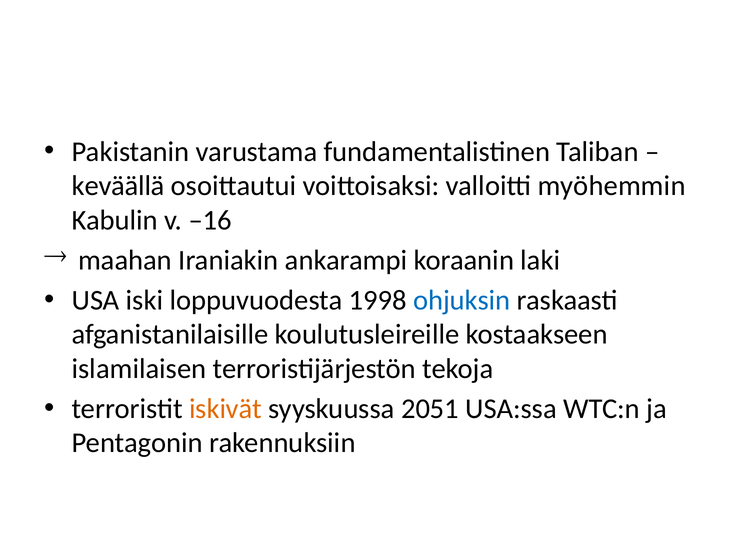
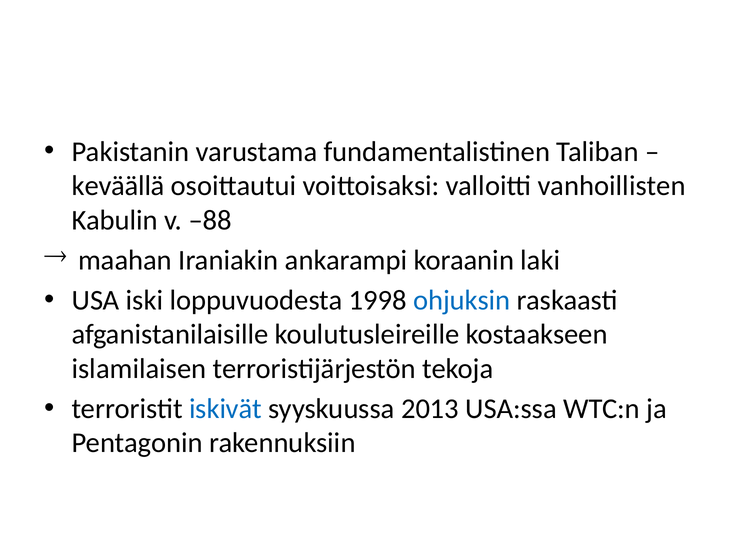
myöhemmin: myöhemmin -> vanhoillisten (612, 186)
–16: –16 -> –88 (210, 220)
iskivät colour: orange -> blue (225, 409)
2051: 2051 -> 2013 (430, 409)
